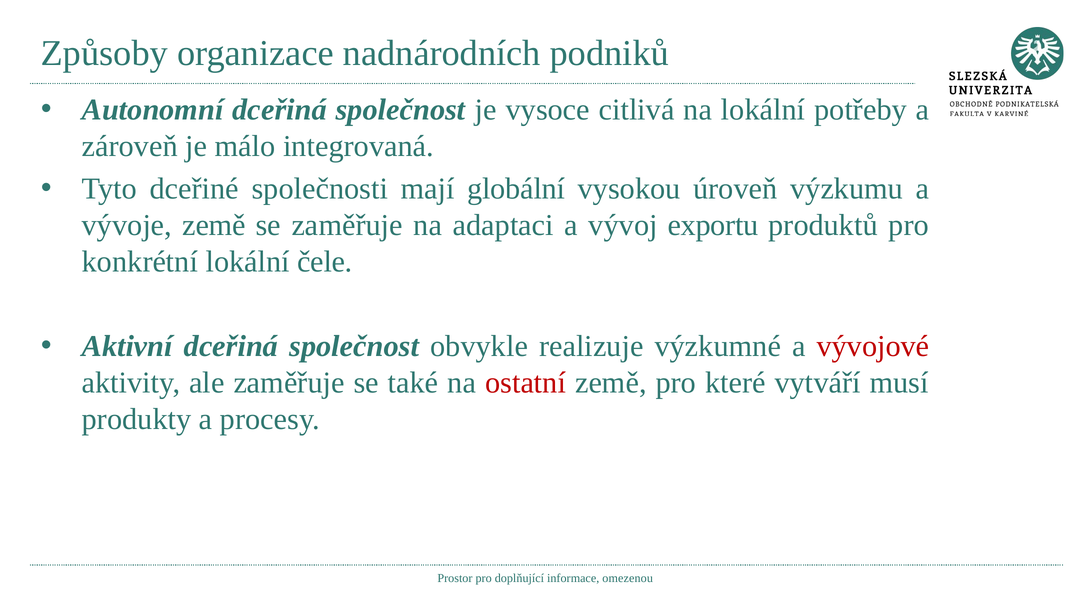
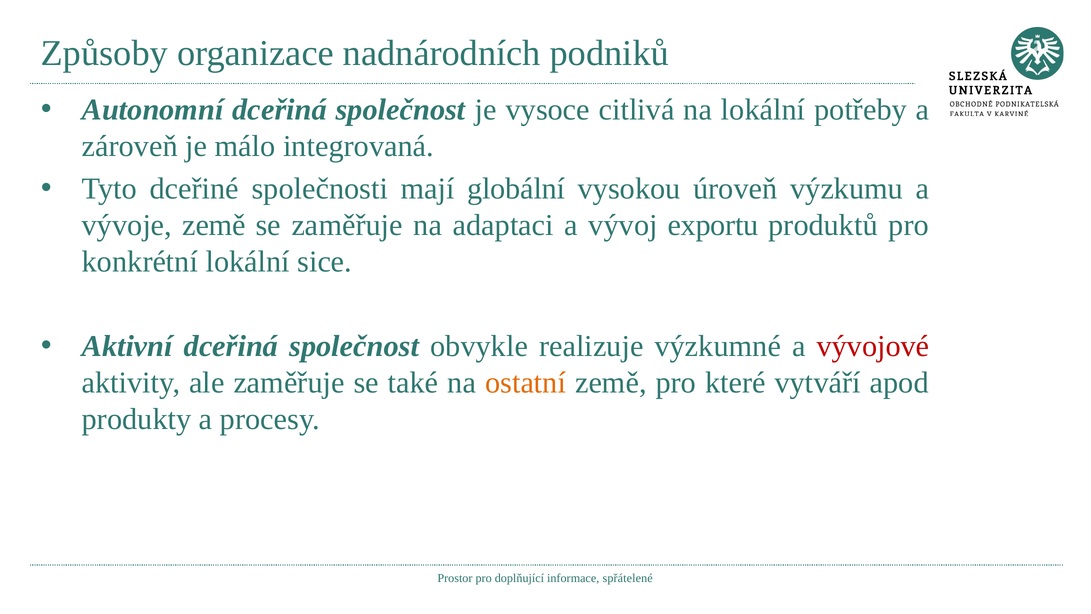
čele: čele -> sice (325, 261)
ostatní colour: red -> orange (526, 383)
musí: musí -> apod (899, 383)
omezenou: omezenou -> spřátelené (628, 578)
